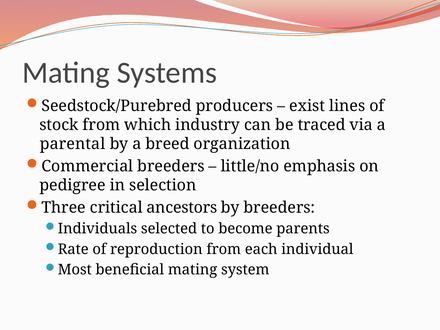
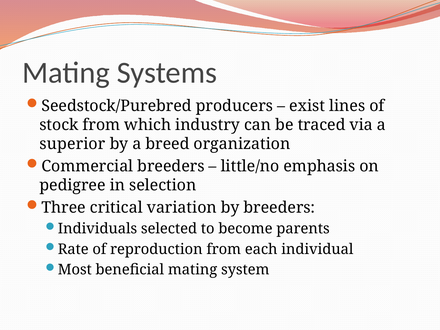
parental: parental -> superior (73, 144)
ancestors: ancestors -> variation (182, 208)
